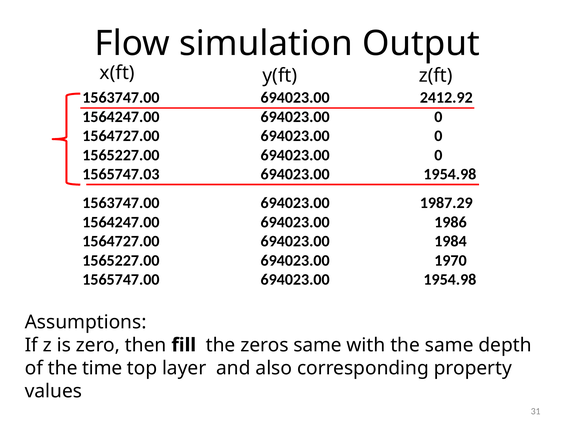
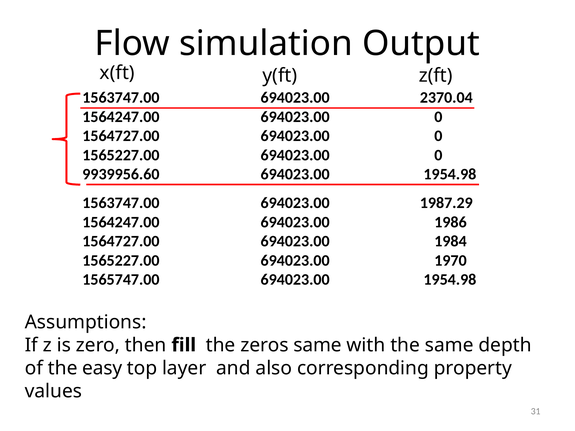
2412.92: 2412.92 -> 2370.04 (446, 98)
1565747.03: 1565747.03 -> 9939956.60 (121, 174)
time: time -> easy (102, 368)
